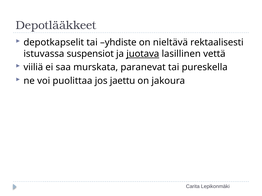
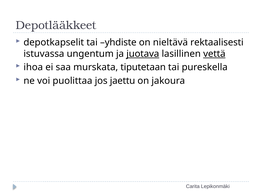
suspensiot: suspensiot -> ungentum (90, 54)
vettä underline: none -> present (214, 54)
viiliä: viiliä -> ihoa (33, 67)
paranevat: paranevat -> tiputetaan (143, 67)
